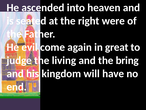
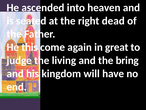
were: were -> dead (113, 21)
evil: evil -> this (30, 47)
